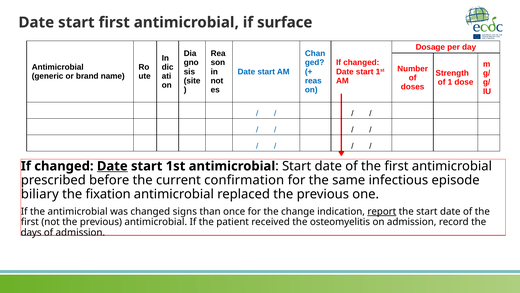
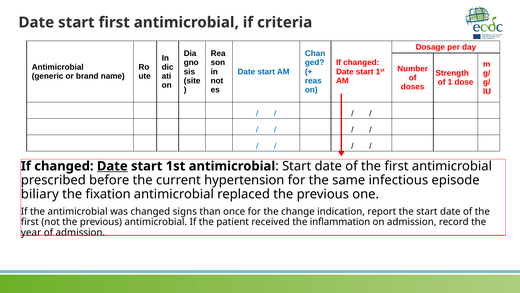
surface: surface -> criteria (285, 22)
confirmation: confirmation -> hypertension (244, 180)
report underline: present -> none (382, 211)
osteomyelitis: osteomyelitis -> inflammation (340, 222)
days: days -> year (31, 232)
